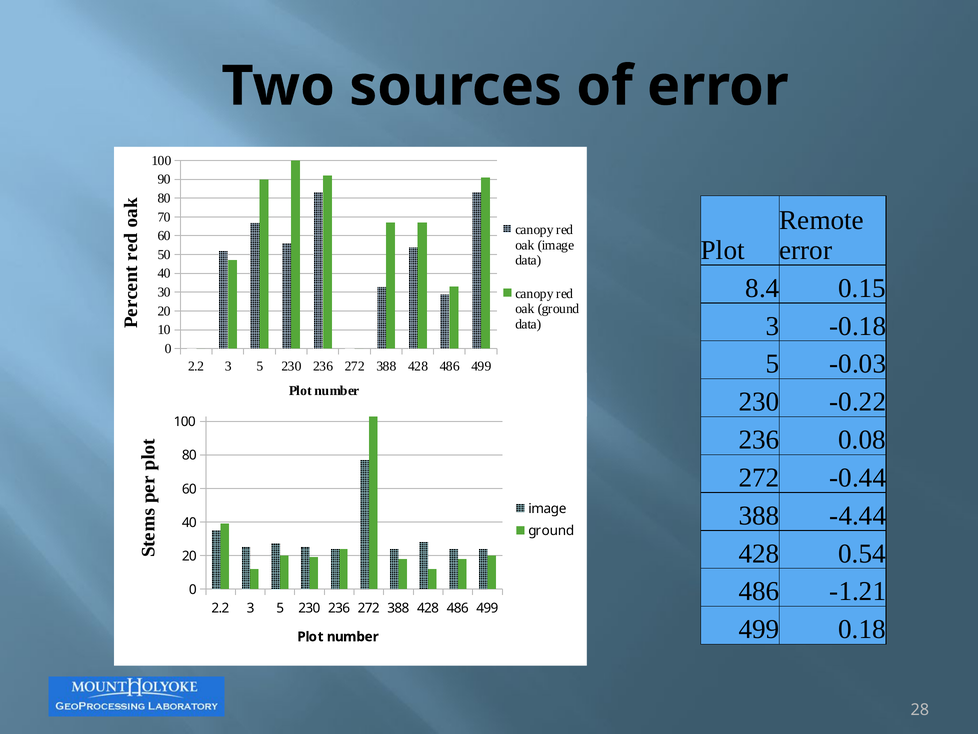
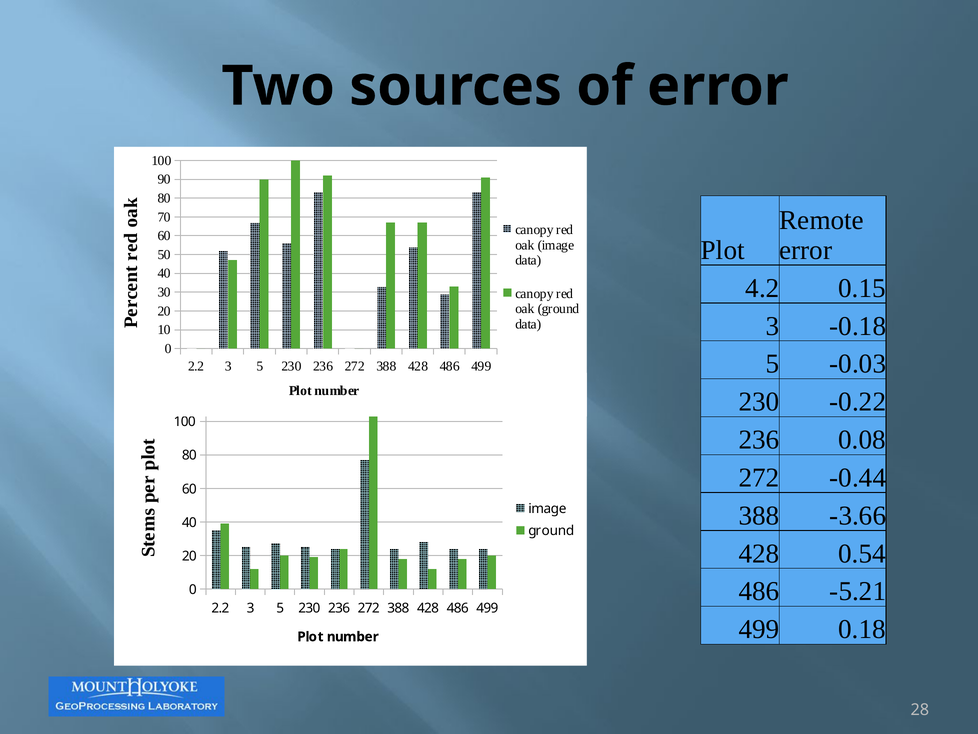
8.4: 8.4 -> 4.2 (762, 288)
-4.44: -4.44 -> -3.66 (858, 515)
-1.21: -1.21 -> -5.21 (858, 591)
